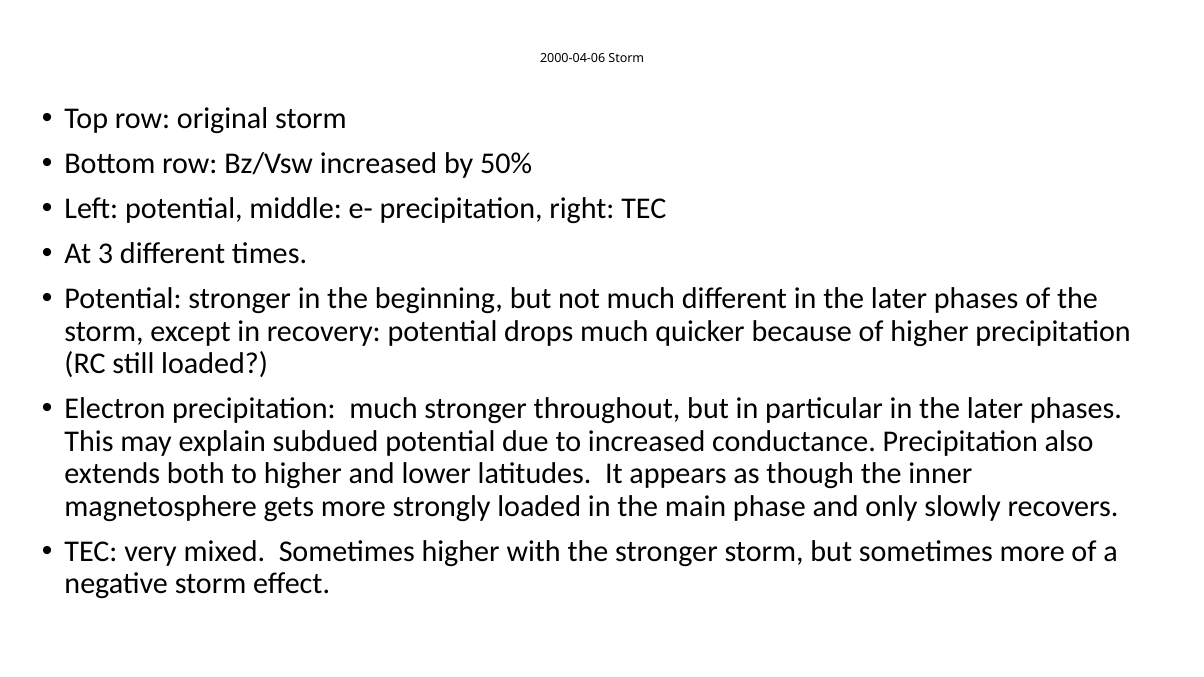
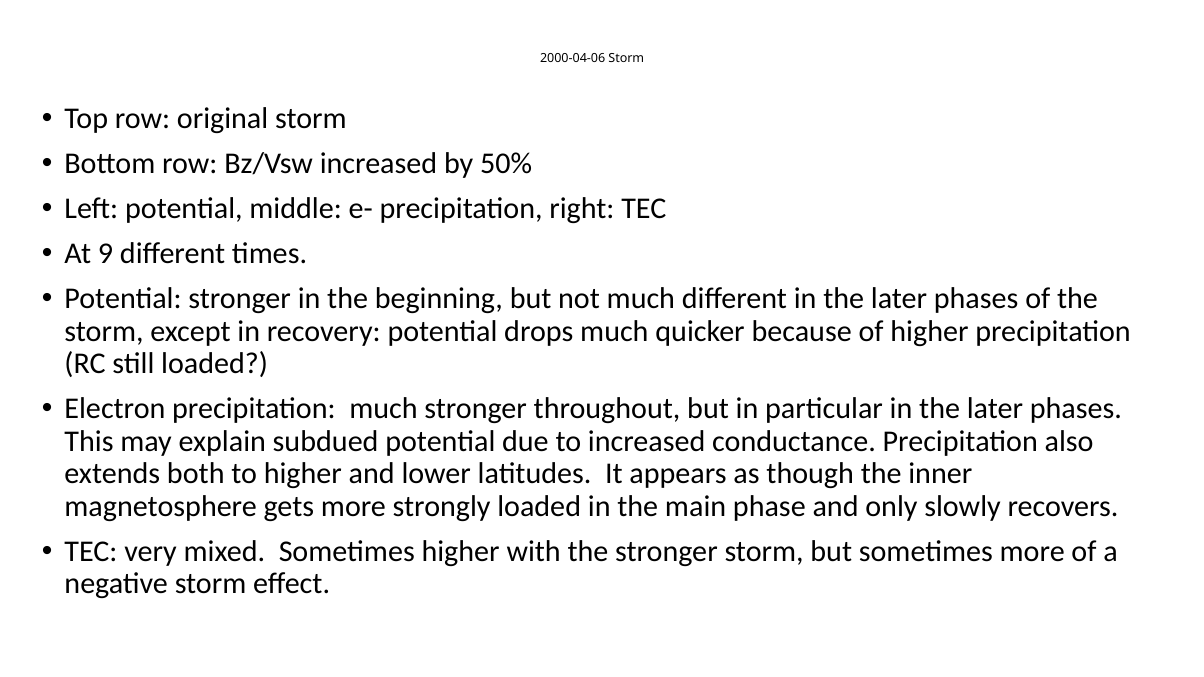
3: 3 -> 9 (106, 254)
